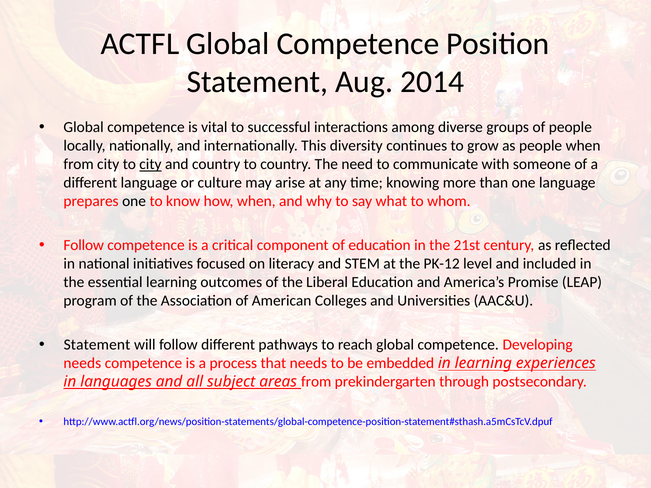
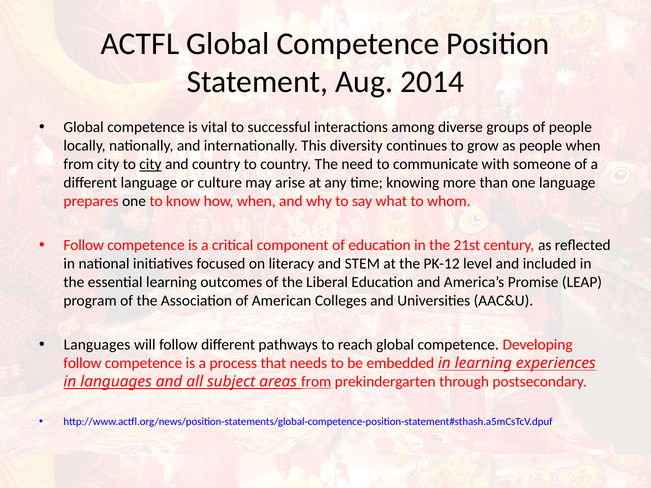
Statement: Statement -> Languages (97, 345)
needs: needs -> follow (82, 363)
from underline: none -> present (316, 382)
